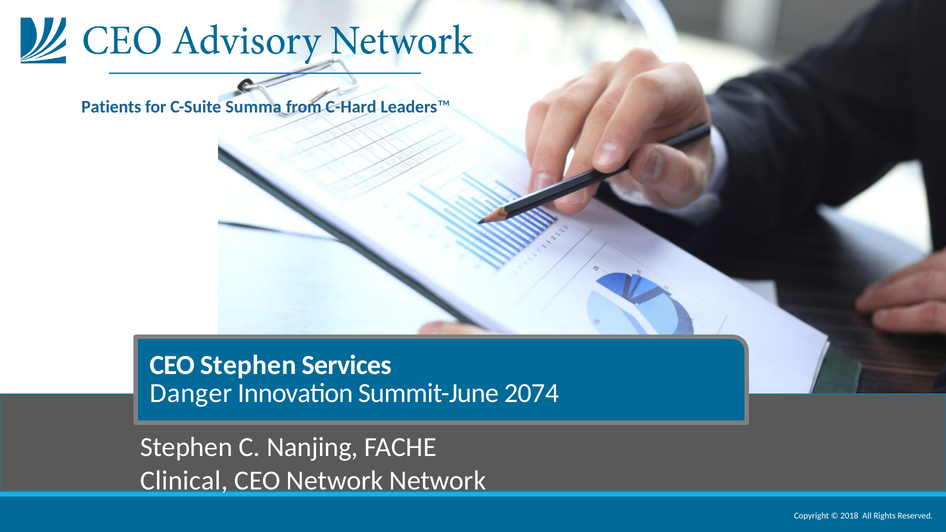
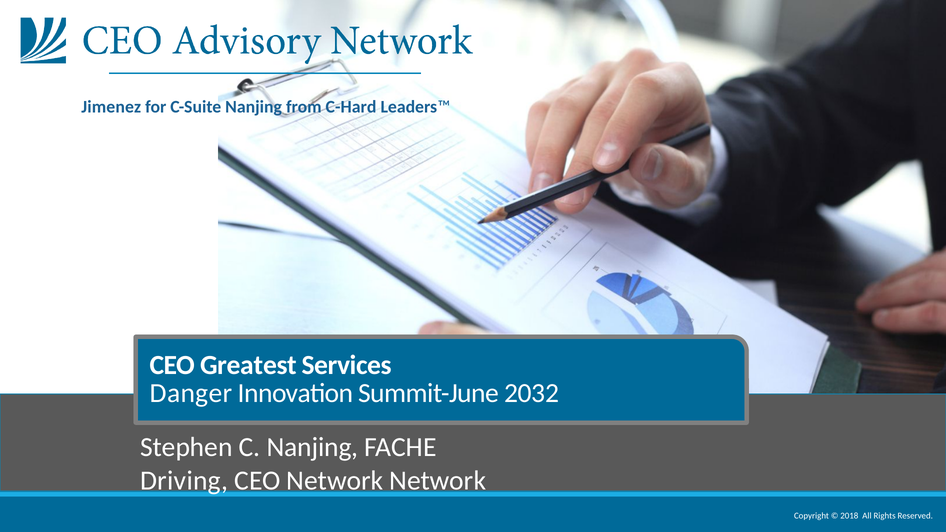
Patients: Patients -> Jimenez (111, 107)
C-Suite Summa: Summa -> Nanjing (254, 107)
CEO Stephen: Stephen -> Greatest (248, 365)
2074: 2074 -> 2032 (532, 393)
Clinical: Clinical -> Driving (184, 481)
